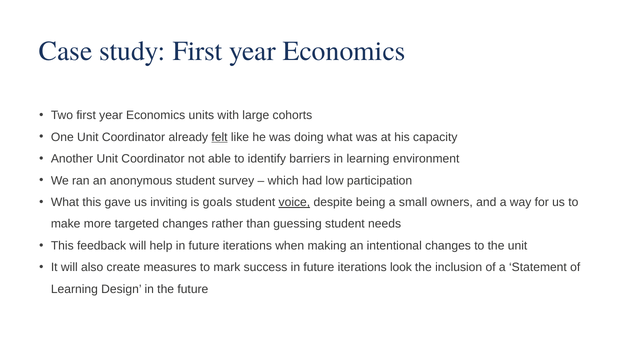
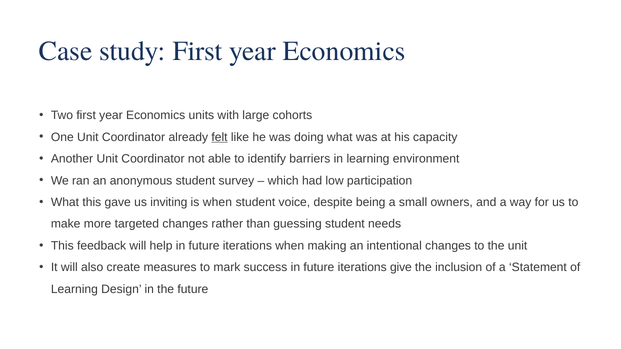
is goals: goals -> when (217, 202)
voice underline: present -> none (294, 202)
look: look -> give (401, 268)
